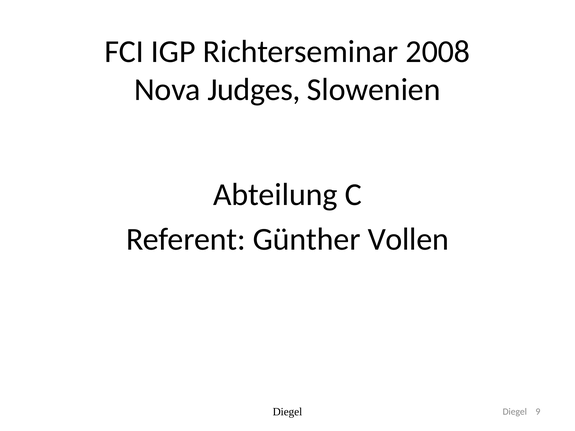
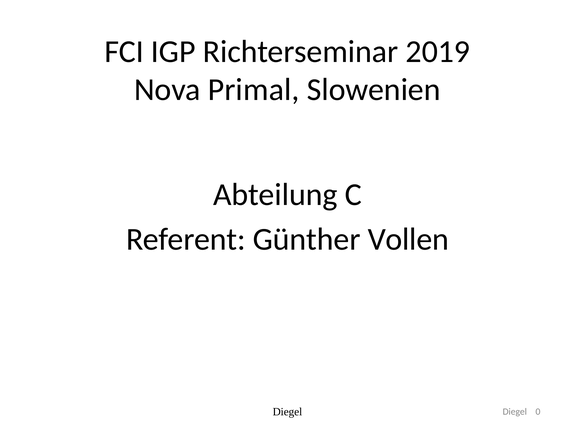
2008: 2008 -> 2019 (438, 52)
Judges: Judges -> Primal (254, 90)
9: 9 -> 0 (538, 412)
